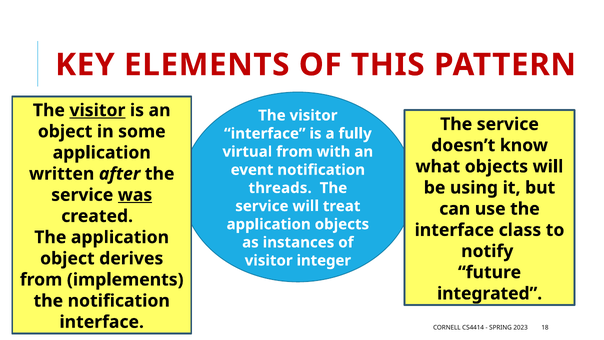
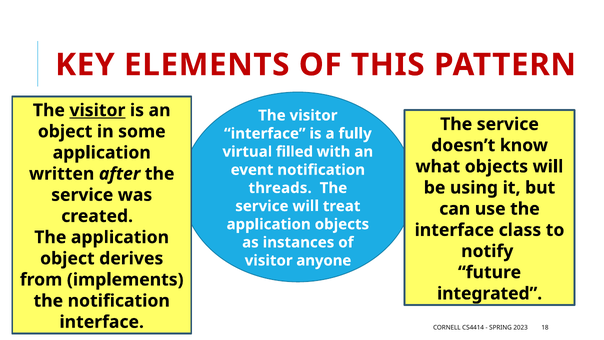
virtual from: from -> filled (294, 152)
was underline: present -> none (135, 195)
integer: integer -> anyone (324, 260)
